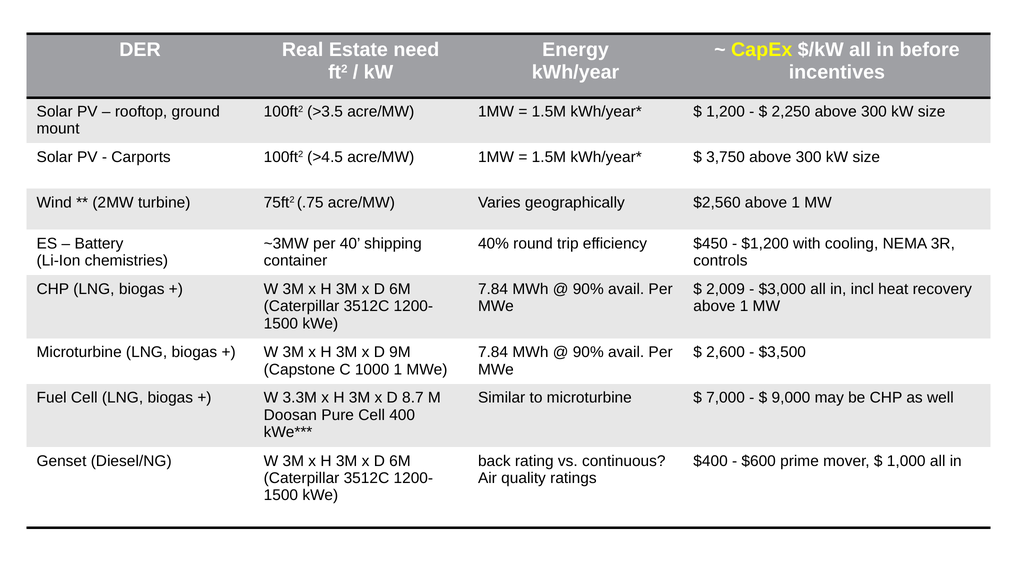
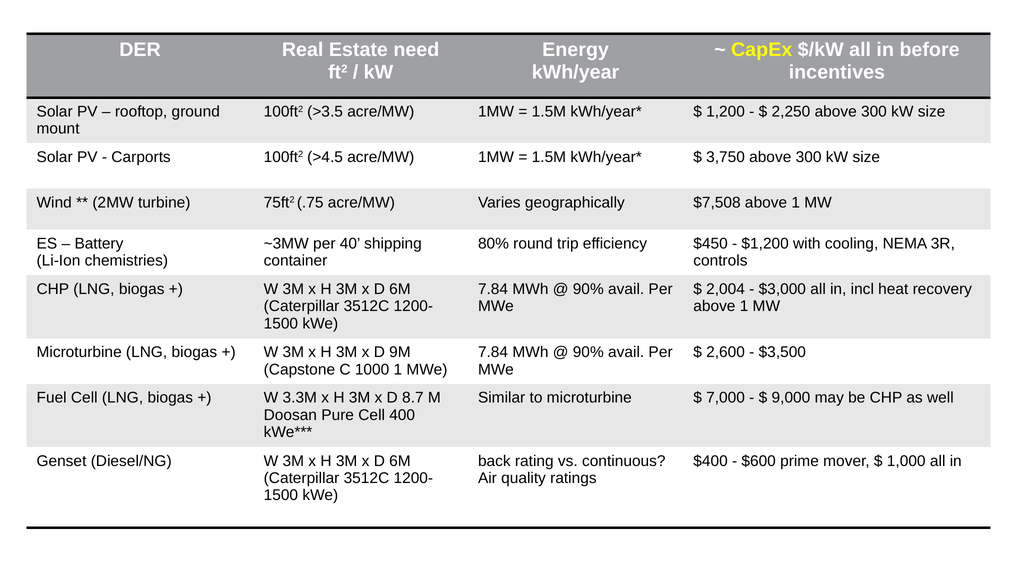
$2,560: $2,560 -> $7,508 (717, 202)
40%: 40% -> 80% (493, 243)
2,009: 2,009 -> 2,004 (726, 289)
